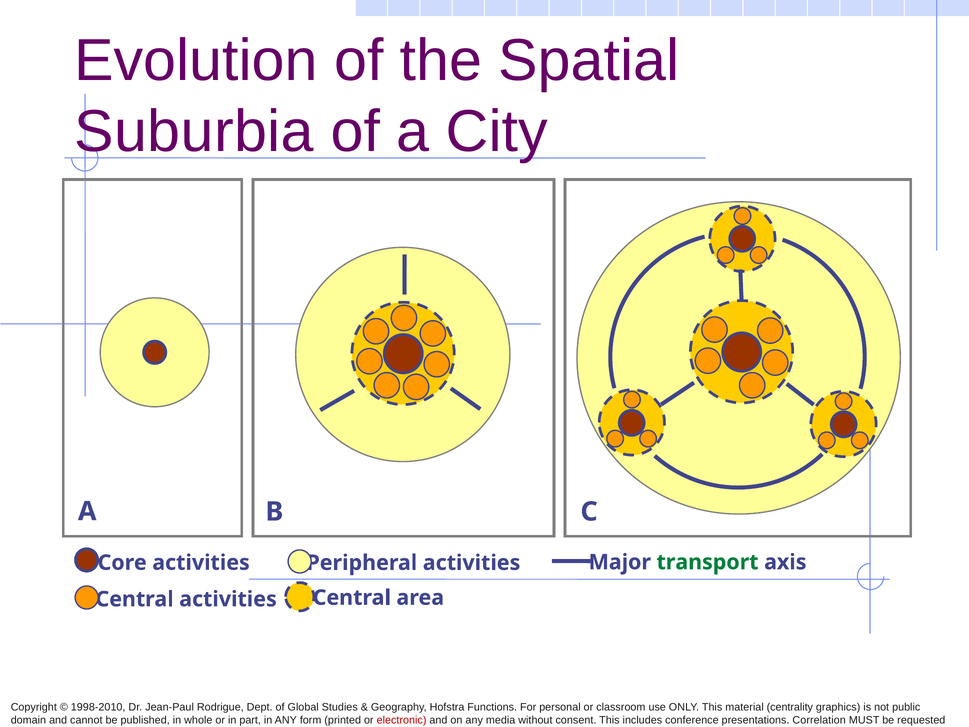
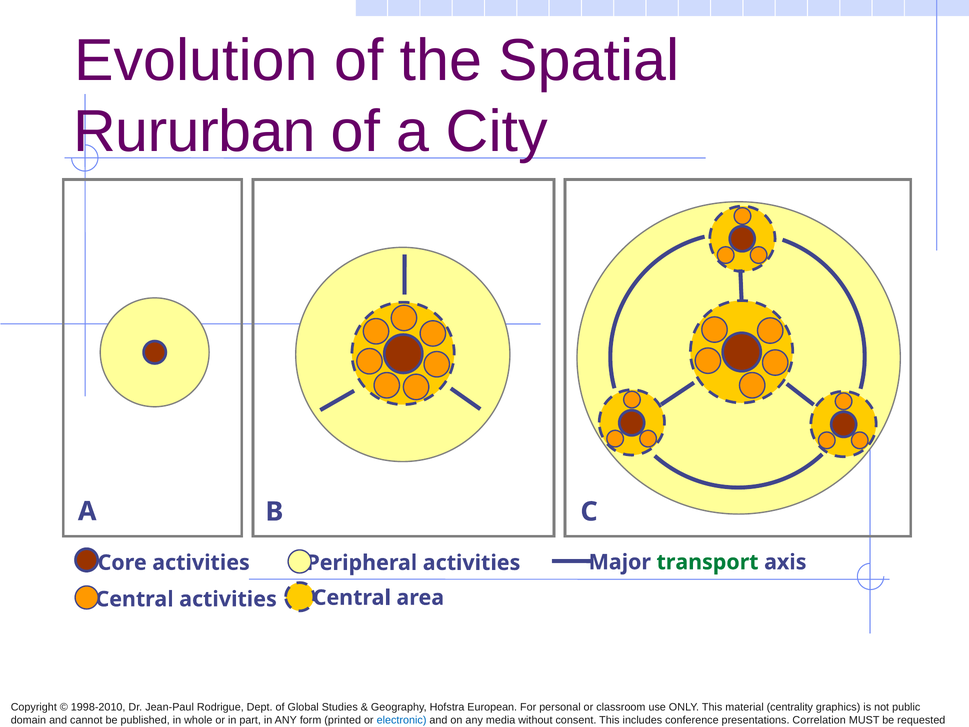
Suburbia: Suburbia -> Rururban (195, 132)
Functions: Functions -> European (492, 707)
electronic colour: red -> blue (402, 720)
